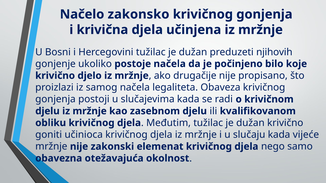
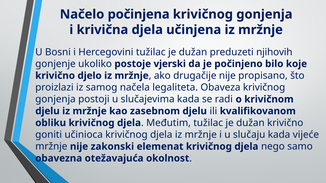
zakonsko: zakonsko -> počinjena (139, 14)
postoje načela: načela -> vjerski (170, 64)
